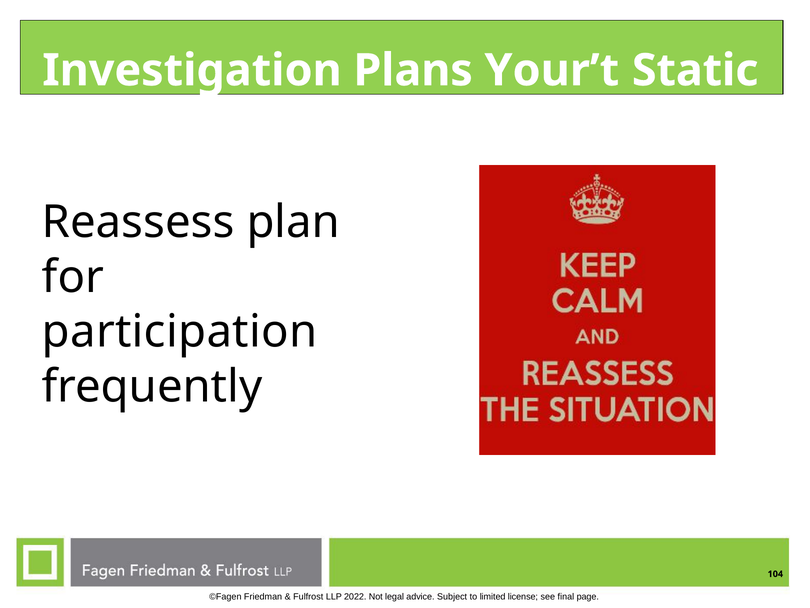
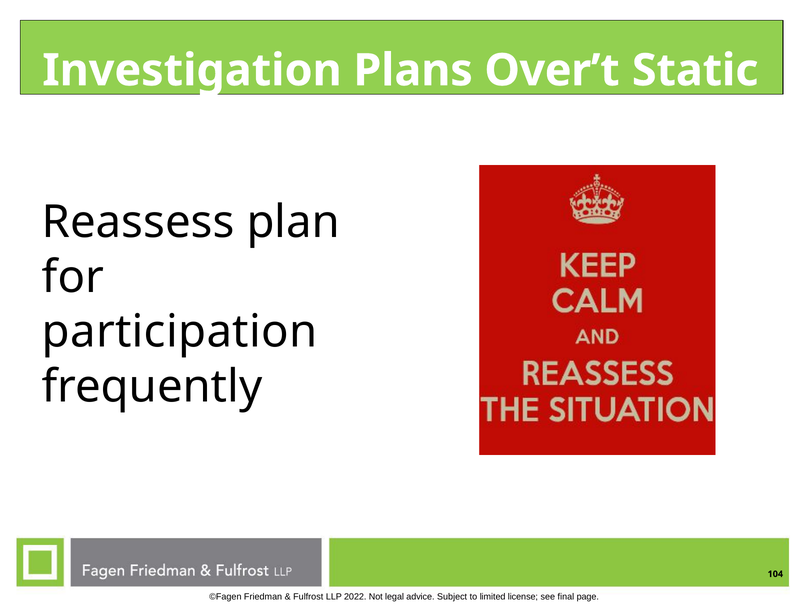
Your’t: Your’t -> Over’t (552, 70)
